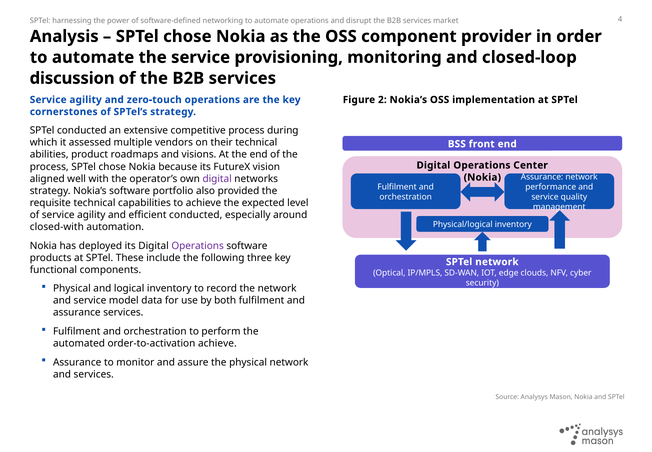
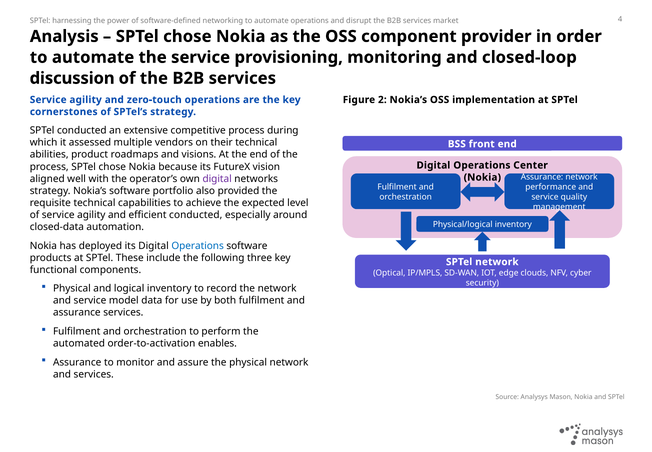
closed-with: closed-with -> closed-data (57, 227)
Operations colour: purple -> blue (198, 245)
order-to-activation achieve: achieve -> enables (217, 343)
